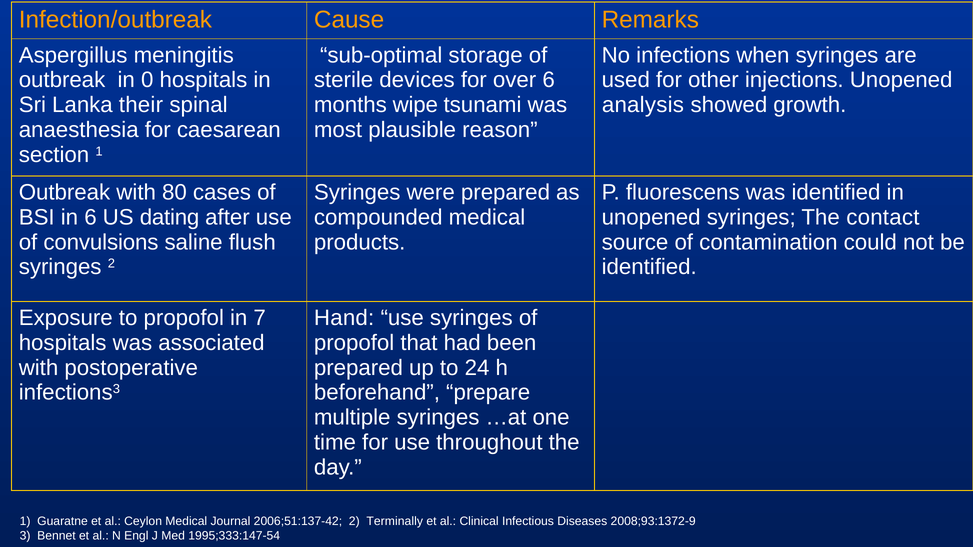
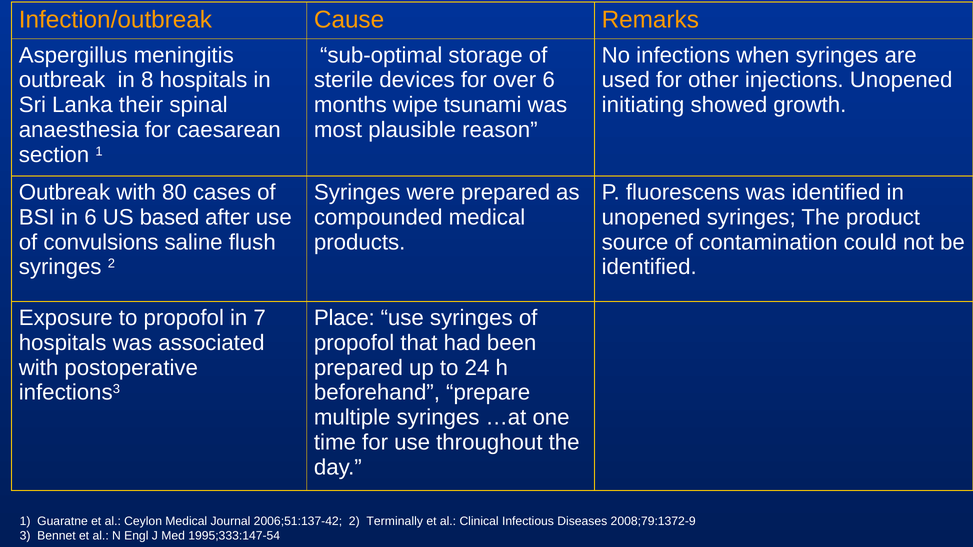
0: 0 -> 8 (147, 80)
analysis: analysis -> initiating (643, 105)
dating: dating -> based (170, 217)
contact: contact -> product (883, 217)
Hand: Hand -> Place (344, 318)
2008;93:1372-9: 2008;93:1372-9 -> 2008;79:1372-9 (653, 522)
